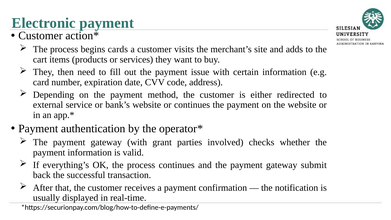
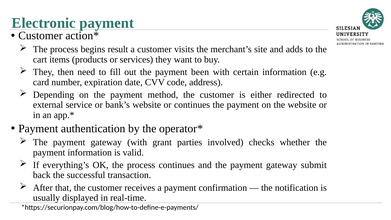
cards: cards -> result (118, 49)
issue: issue -> been (200, 72)
